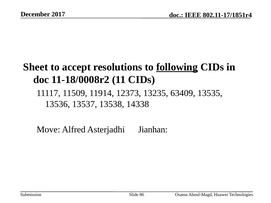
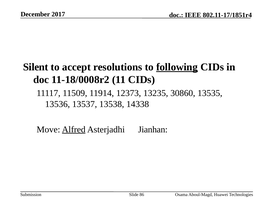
Sheet: Sheet -> Silent (36, 67)
63409: 63409 -> 30860 (183, 93)
Alfred underline: none -> present (74, 130)
